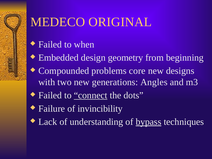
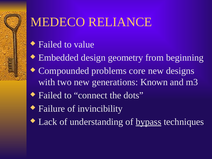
ORIGINAL: ORIGINAL -> RELIANCE (120, 22)
when: when -> value (84, 44)
Angles: Angles -> Known (154, 82)
connect underline: present -> none (91, 95)
